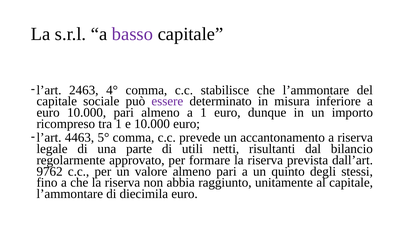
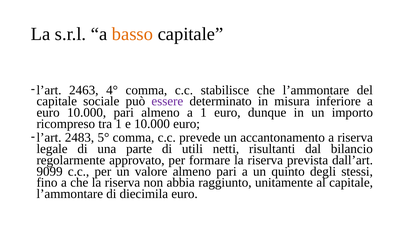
basso colour: purple -> orange (133, 34)
4463: 4463 -> 2483 (80, 138)
9762: 9762 -> 9099 (50, 172)
